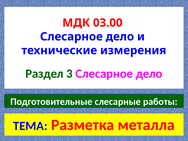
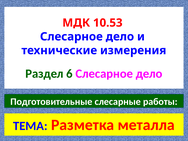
03.00: 03.00 -> 10.53 (108, 23)
3: 3 -> 6 (69, 74)
